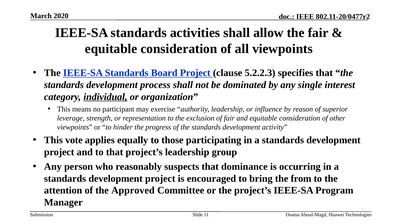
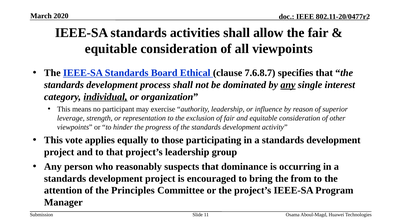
Board Project: Project -> Ethical (195, 73)
5.2.2.3: 5.2.2.3 -> 7.6.8.7 (260, 73)
any underline: none -> present (288, 85)
Approved: Approved -> Principles (133, 190)
